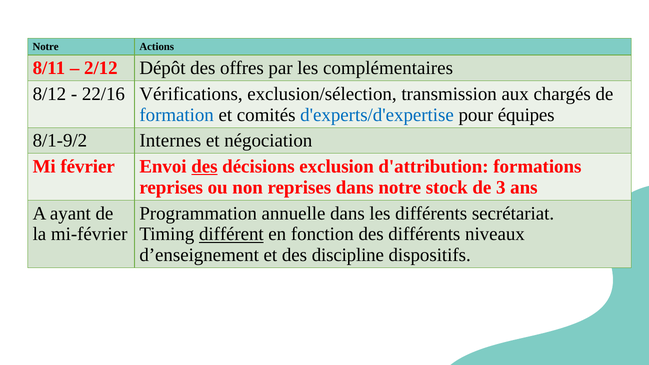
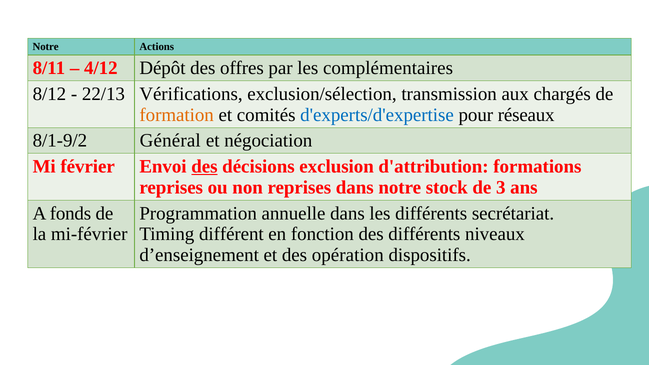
2/12: 2/12 -> 4/12 (101, 68)
22/16: 22/16 -> 22/13 (103, 94)
formation colour: blue -> orange (177, 115)
équipes: équipes -> réseaux (526, 115)
Internes: Internes -> Général (170, 141)
ayant: ayant -> fonds (70, 213)
différent underline: present -> none (231, 234)
discipline: discipline -> opération (348, 255)
